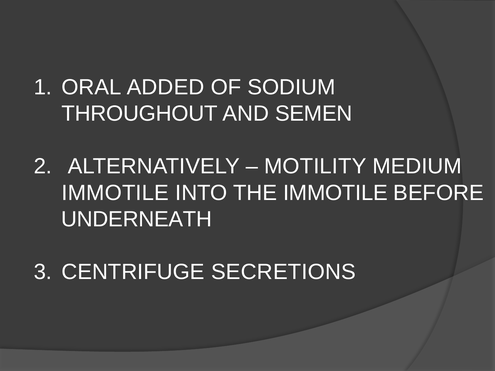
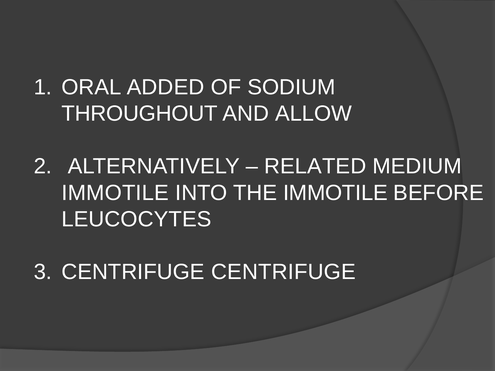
SEMEN: SEMEN -> ALLOW (314, 114)
MOTILITY: MOTILITY -> RELATED (315, 166)
UNDERNEATH: UNDERNEATH -> LEUCOCYTES (137, 219)
CENTRIFUGE SECRETIONS: SECRETIONS -> CENTRIFUGE (283, 272)
